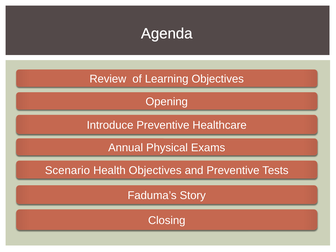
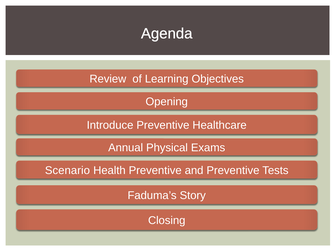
Health Objectives: Objectives -> Preventive (155, 170)
